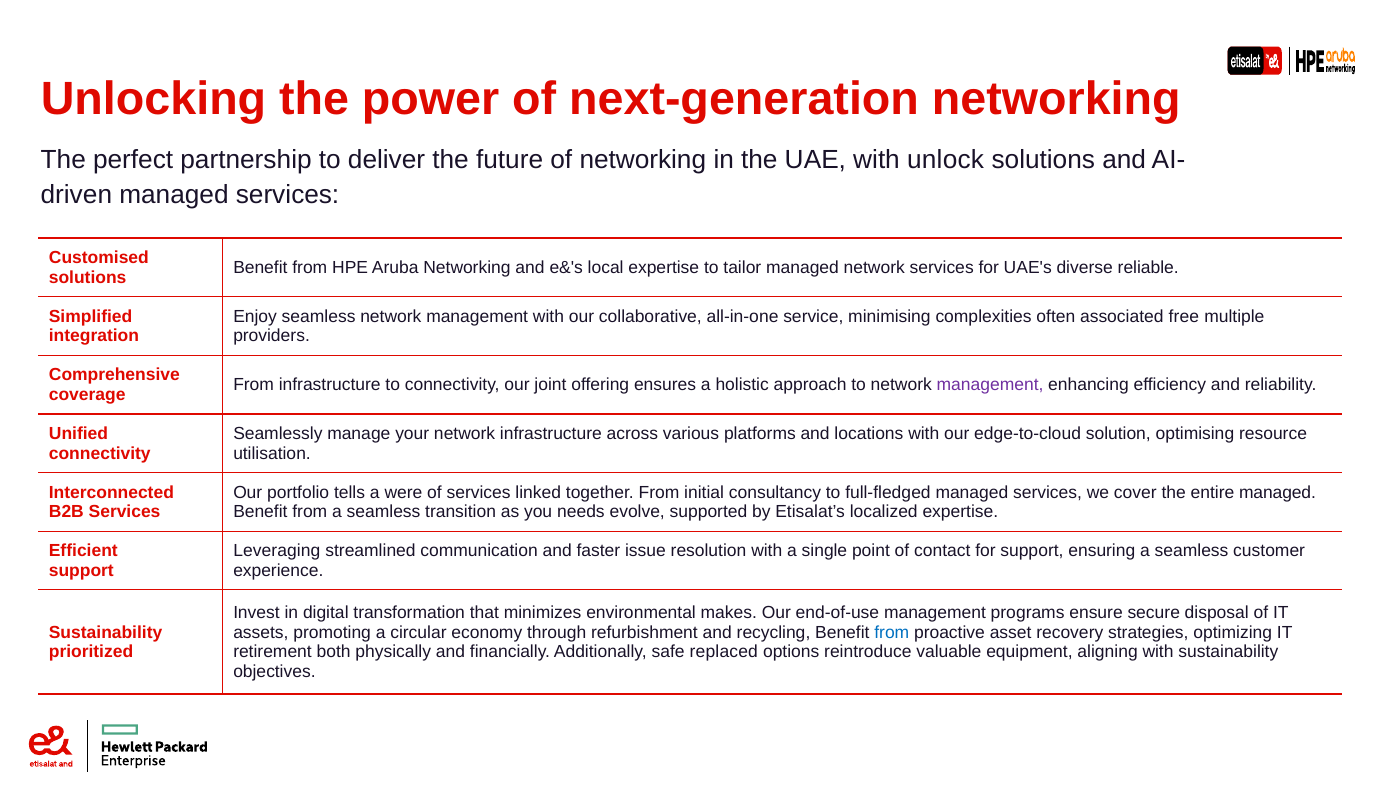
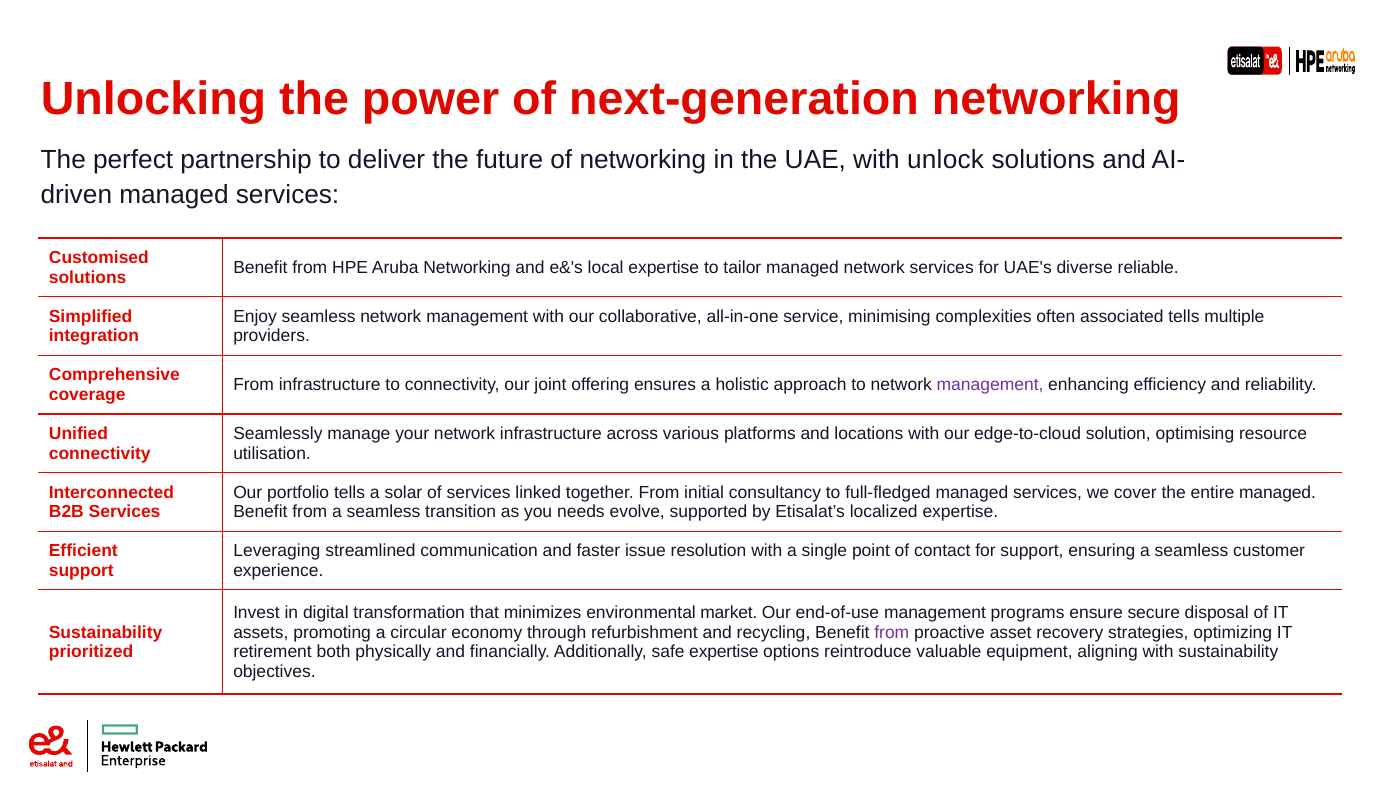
associated free: free -> tells (1184, 316)
were: were -> solar (403, 492)
makes: makes -> market (729, 613)
from colour: blue -> purple (892, 632)
safe replaced: replaced -> expertise (724, 652)
